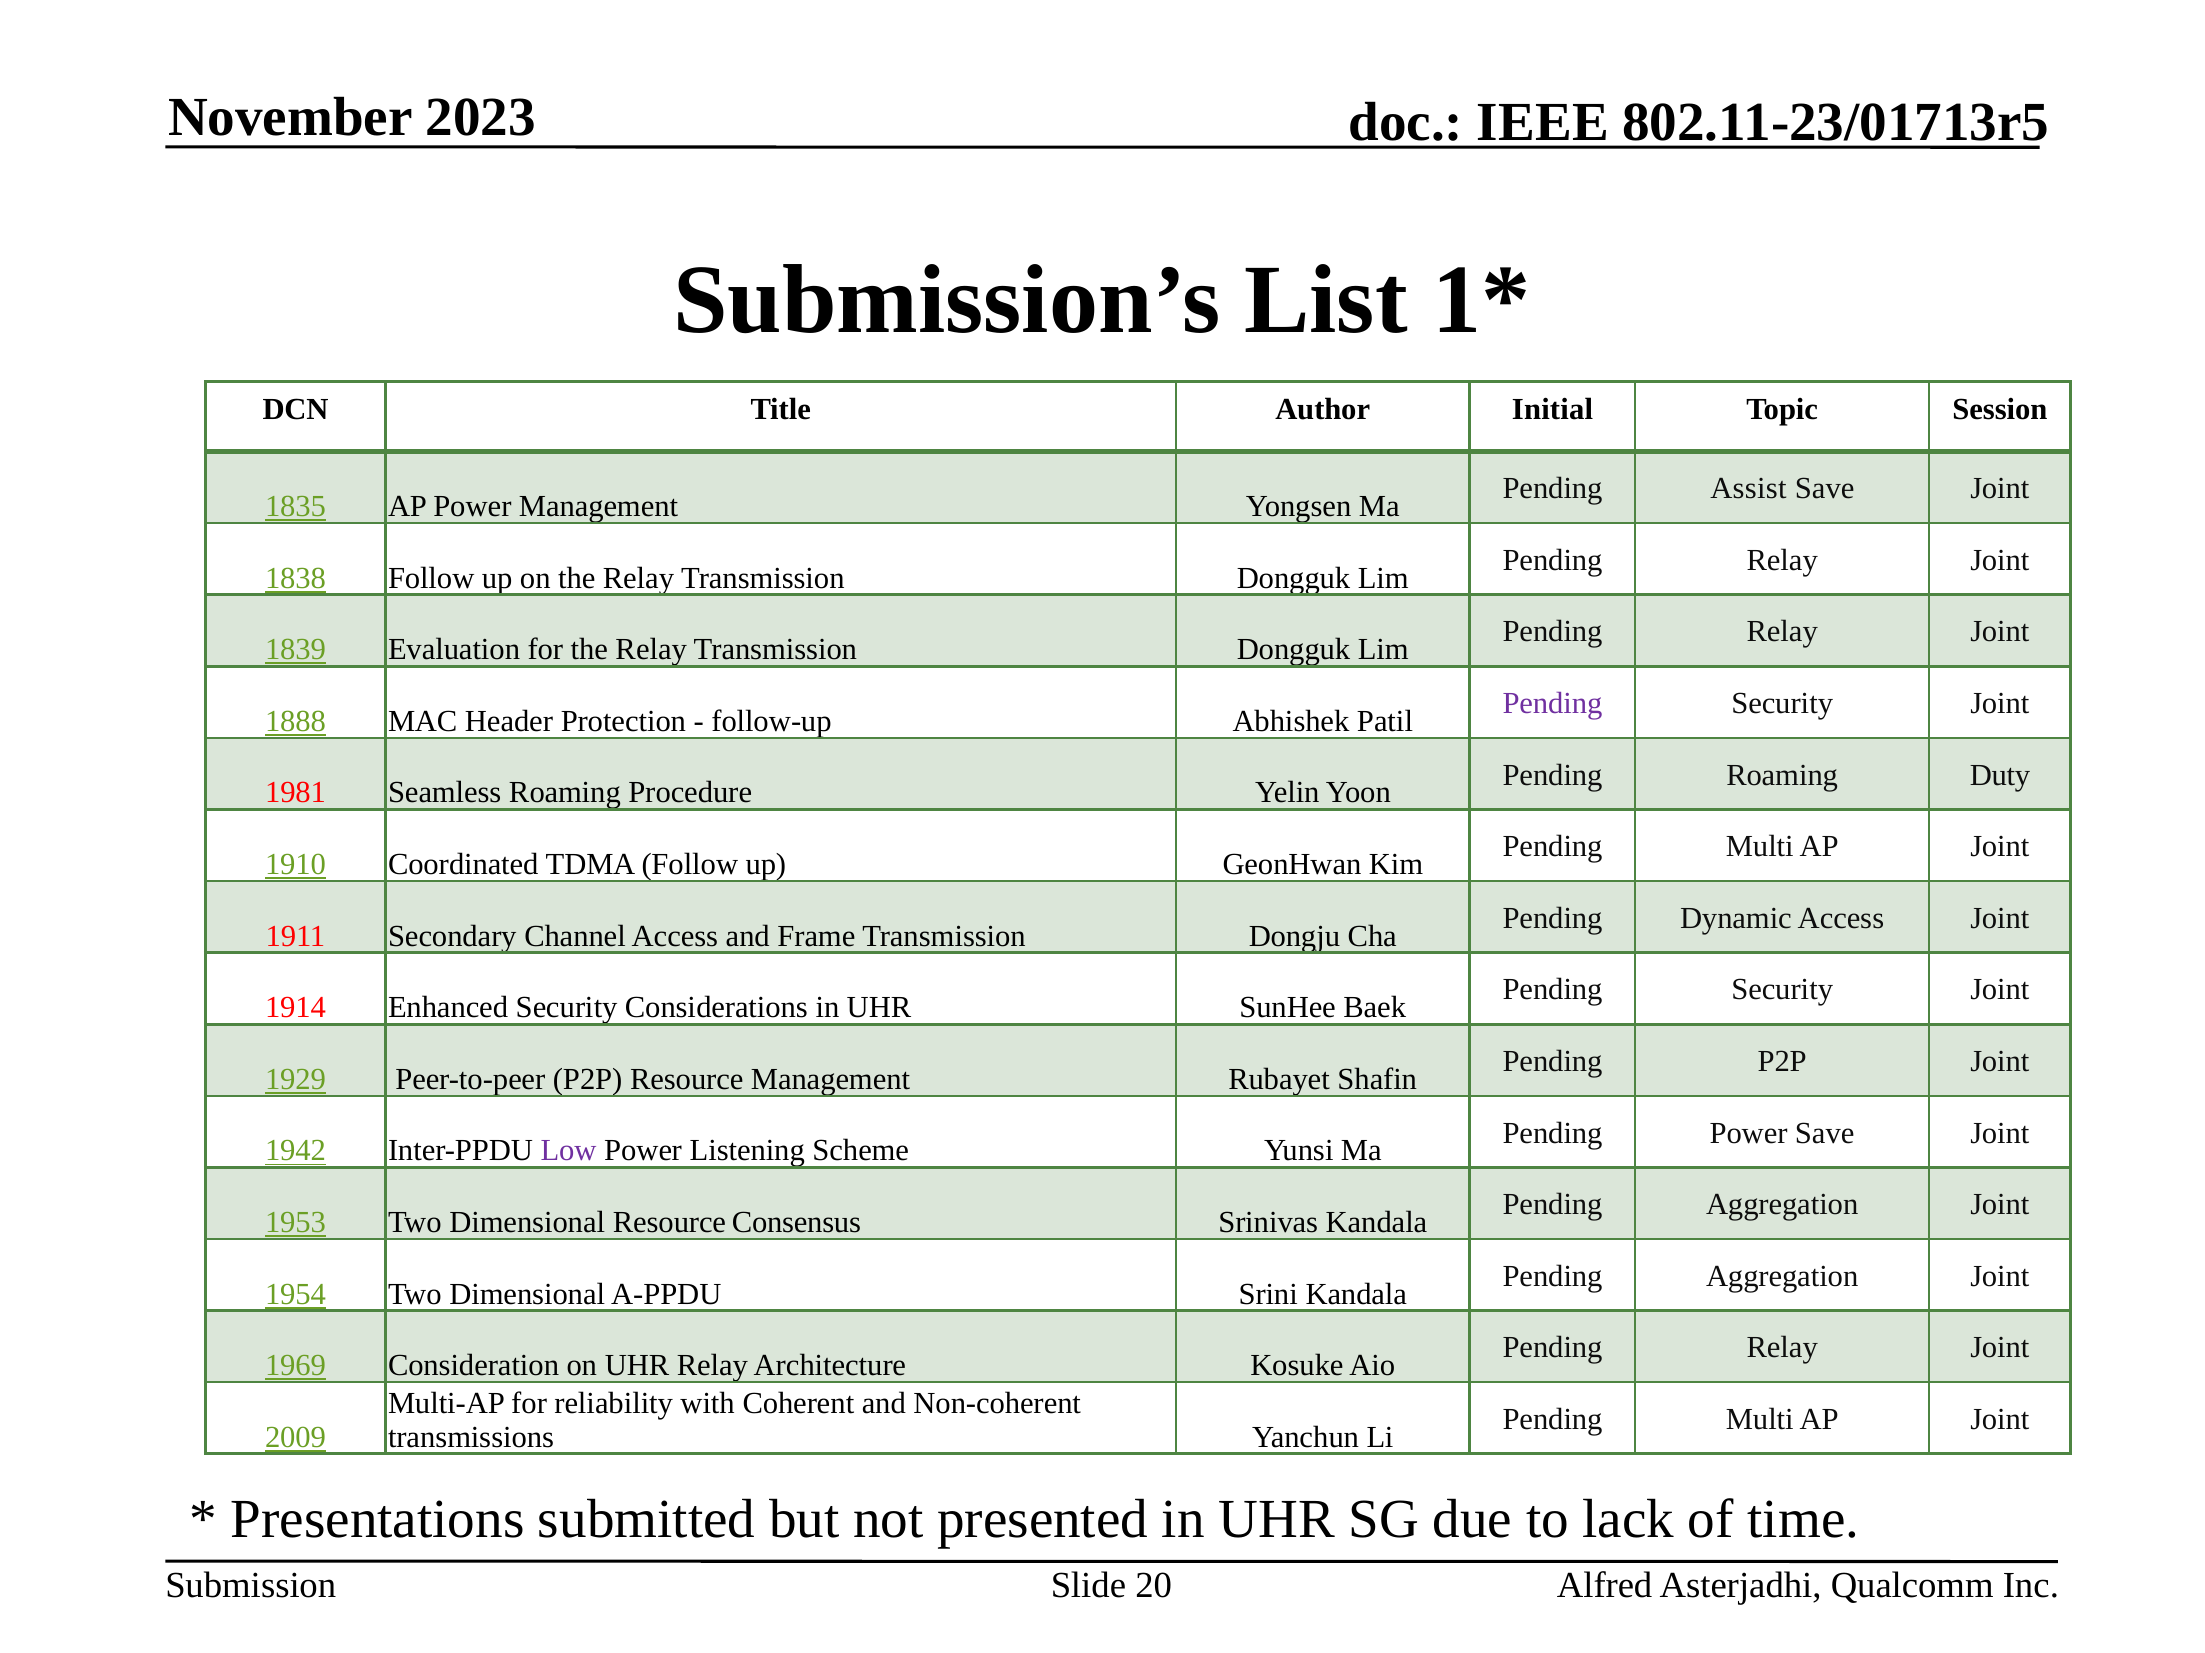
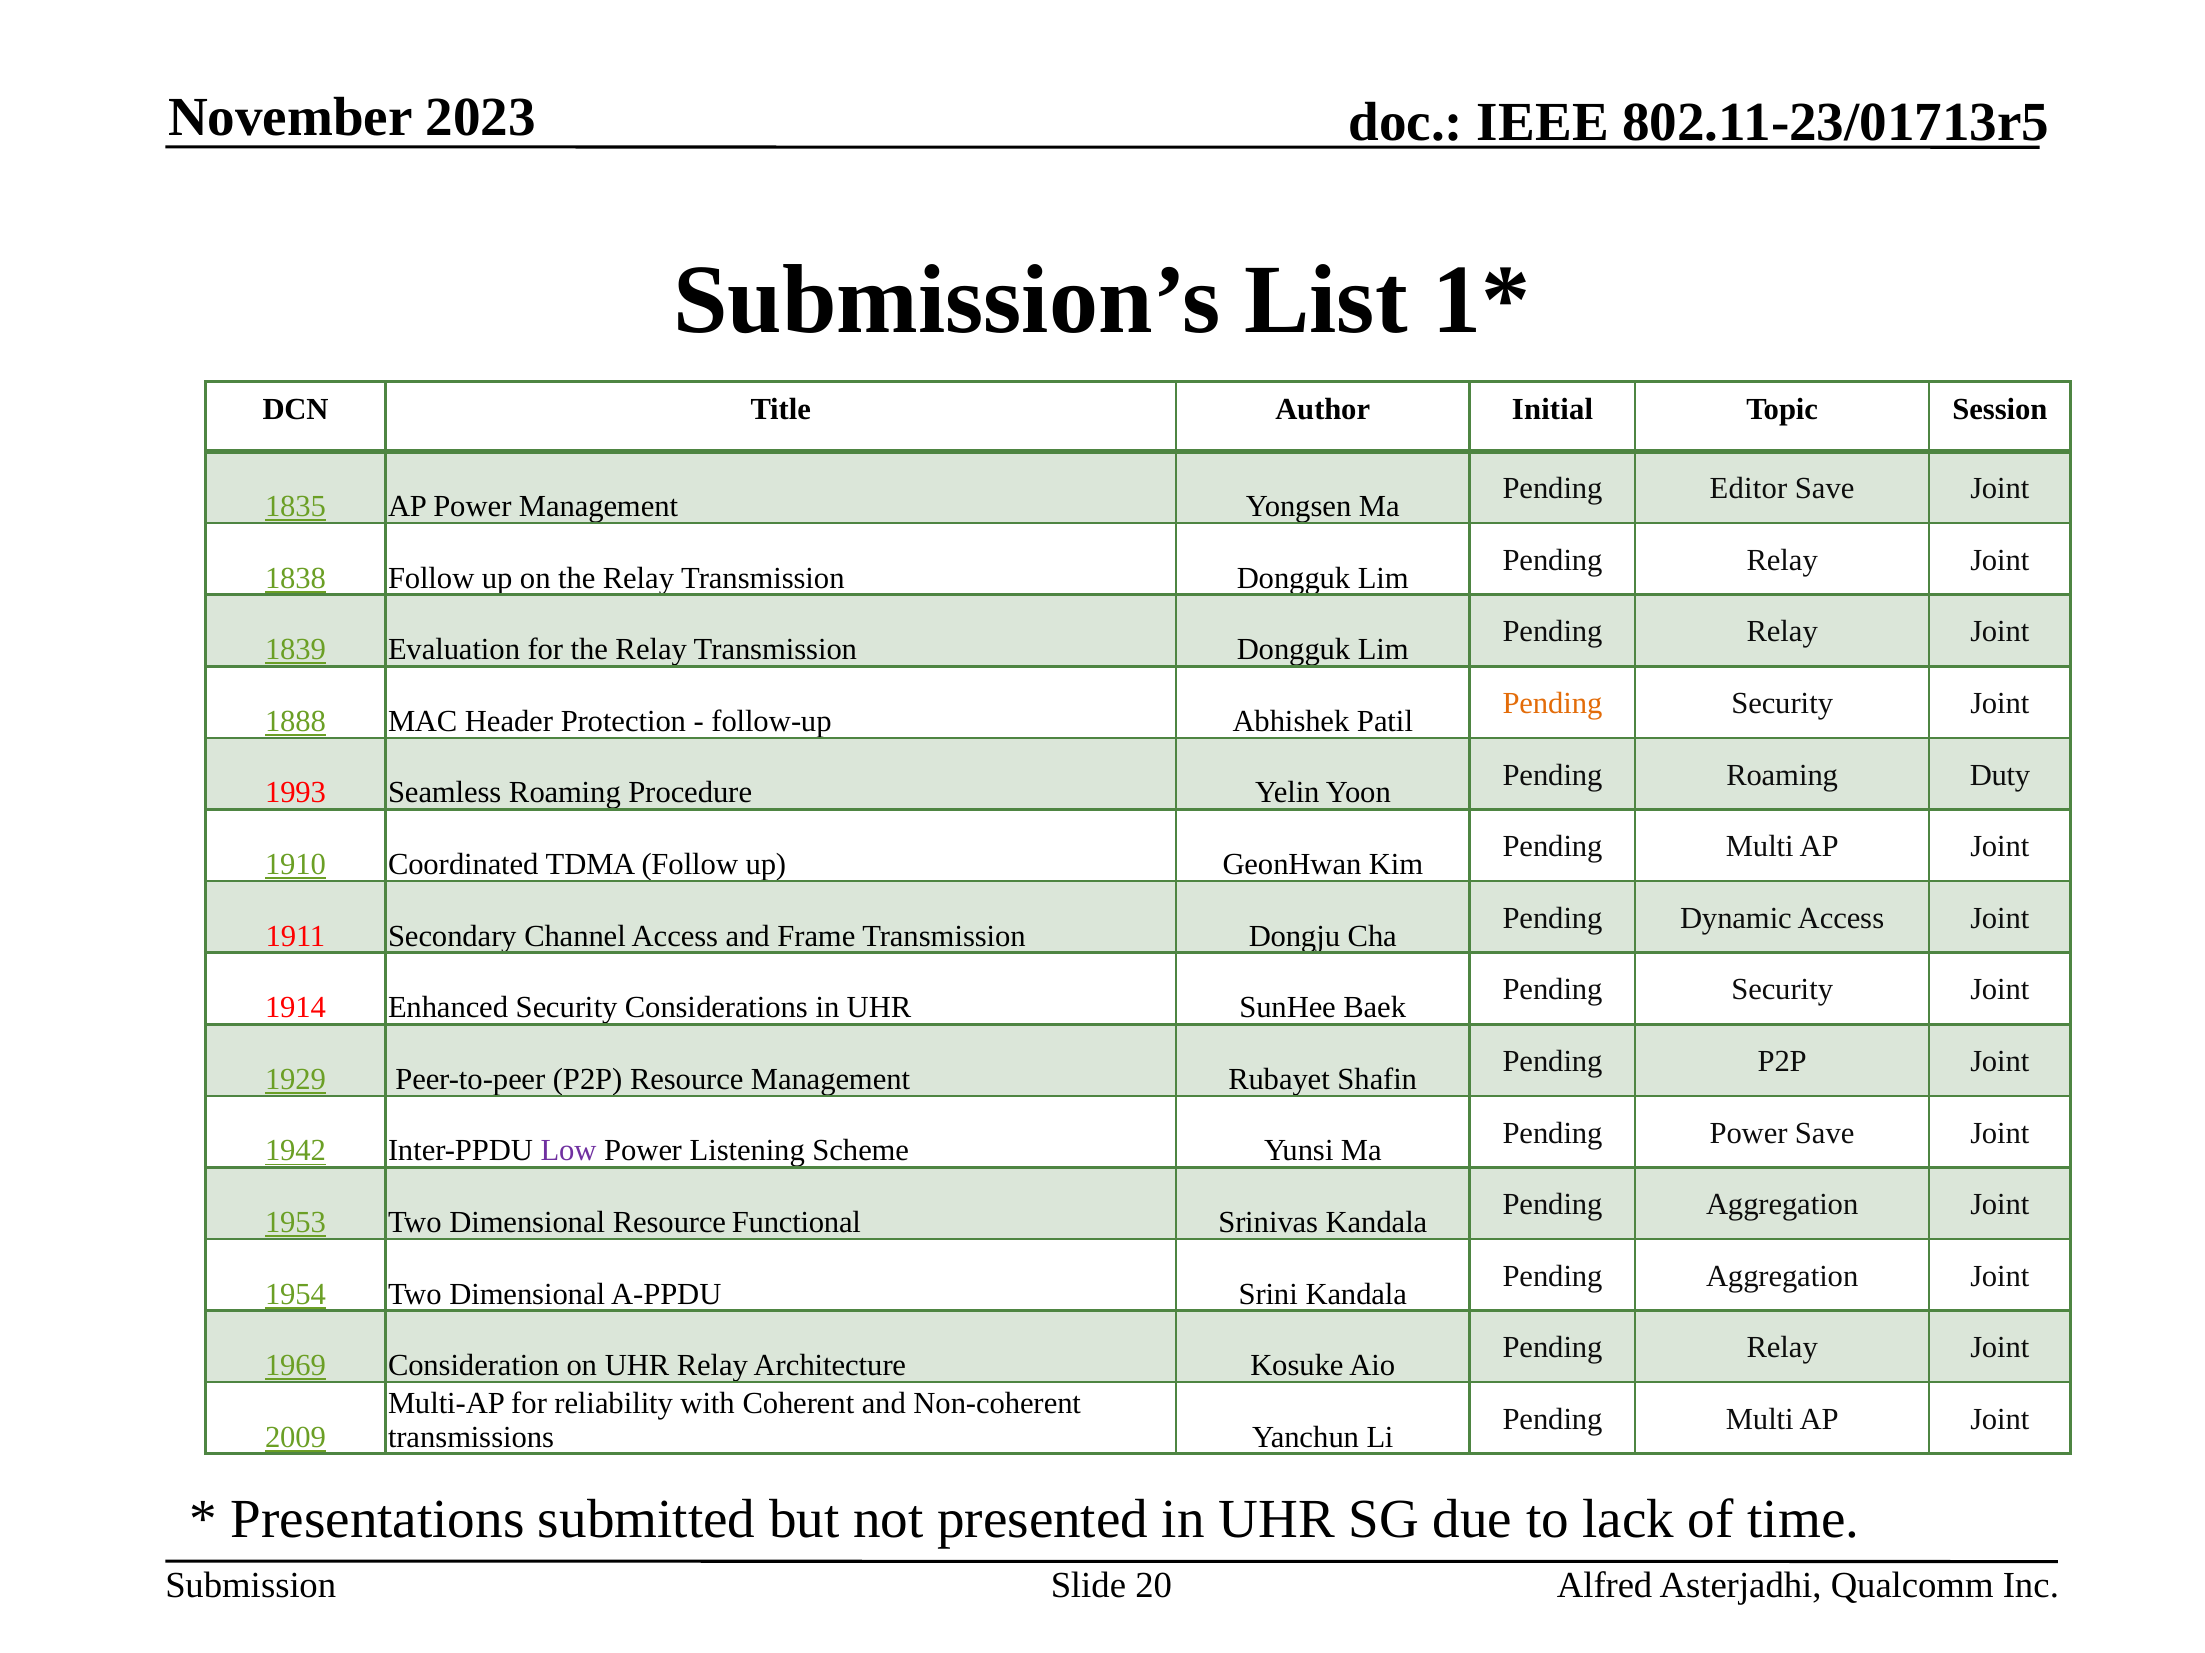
Assist: Assist -> Editor (1749, 489)
Pending colour: purple -> orange (1553, 704)
1981: 1981 -> 1993 (296, 793)
Consensus: Consensus -> Functional (796, 1223)
